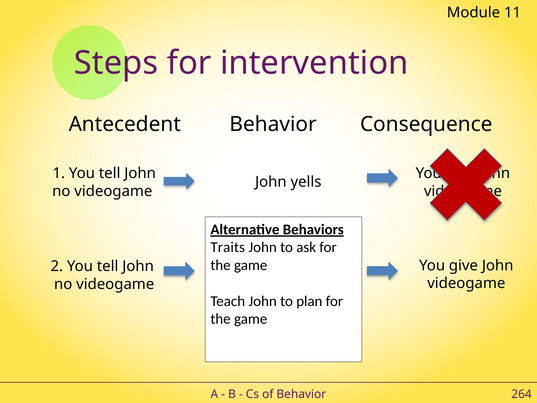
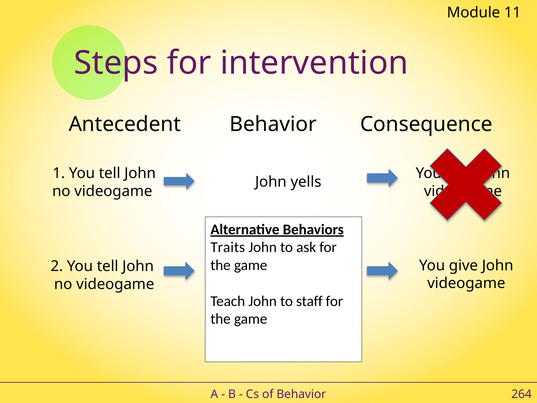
plan: plan -> staff (309, 301)
